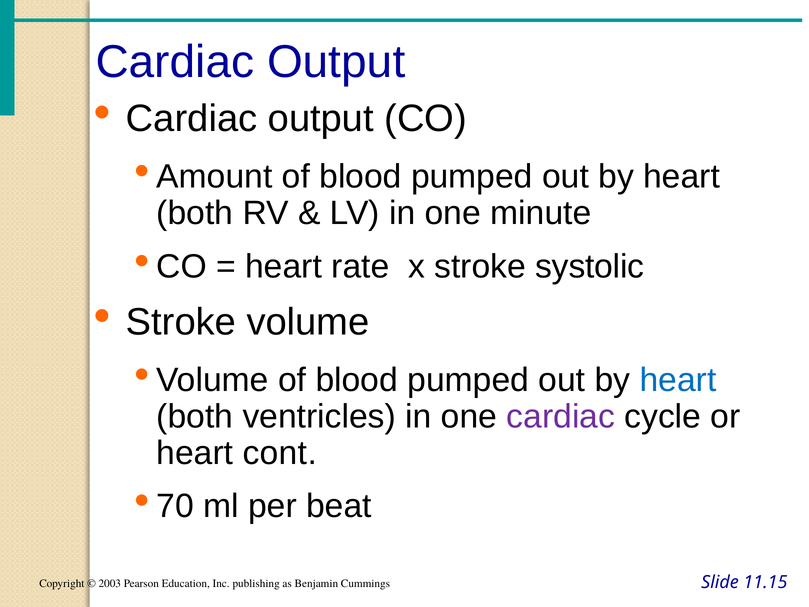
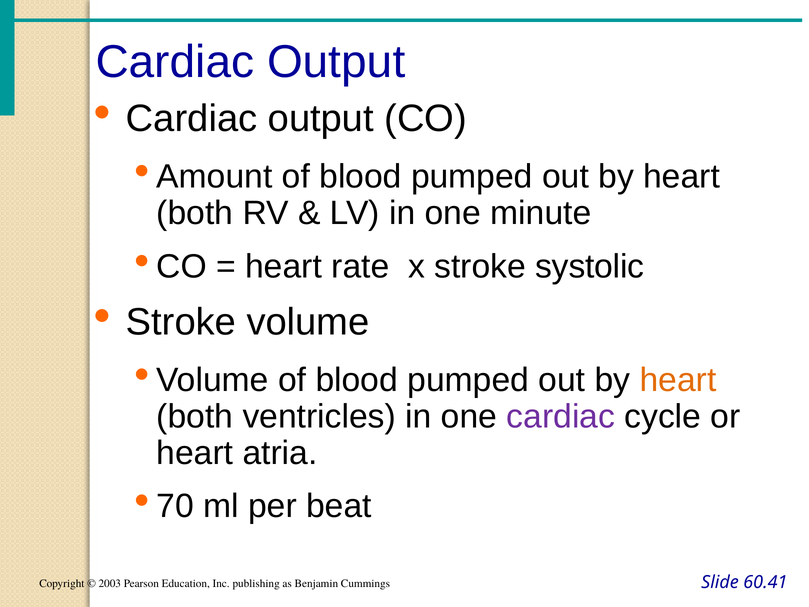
heart colour: blue -> orange (678, 380)
cont: cont -> atria (280, 453)
11.15: 11.15 -> 60.41 (765, 582)
